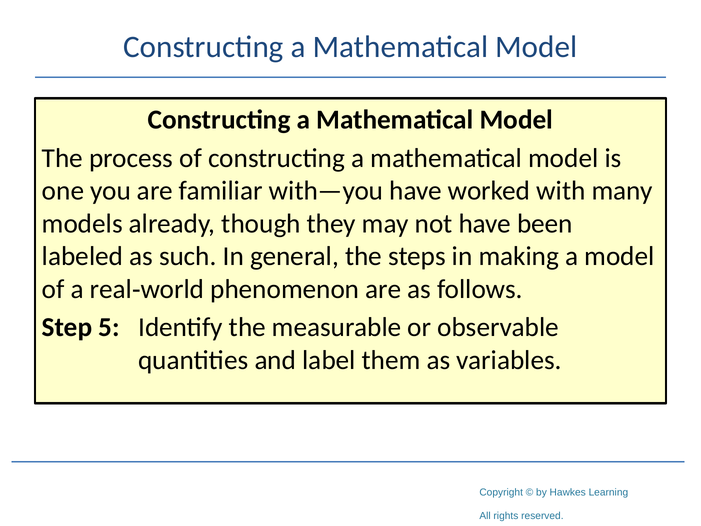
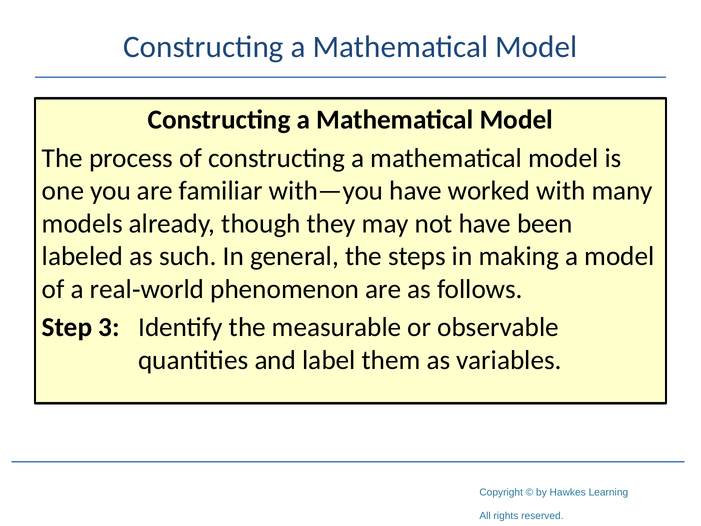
5: 5 -> 3 (109, 327)
